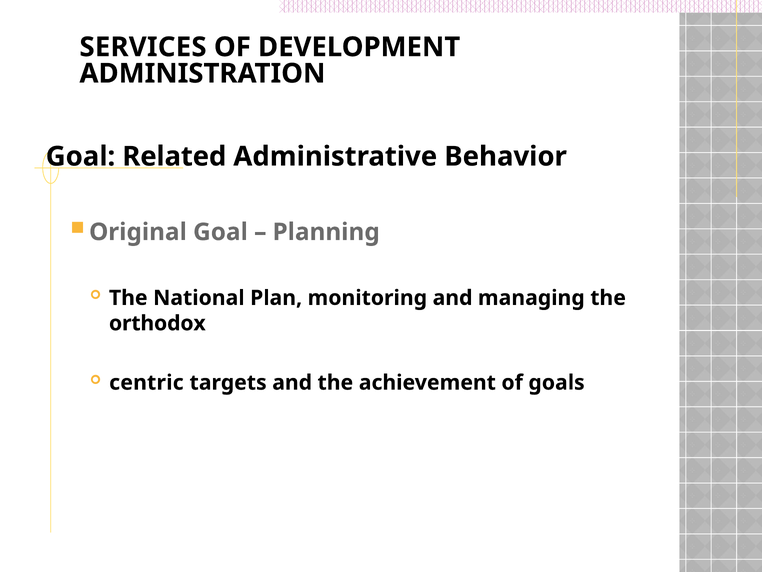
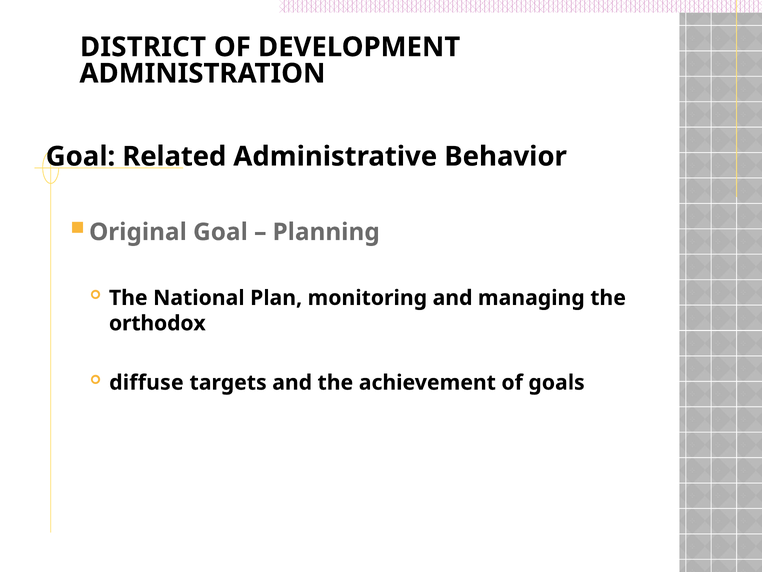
SERVICES: SERVICES -> DISTRICT (143, 47)
centric: centric -> diffuse (146, 382)
